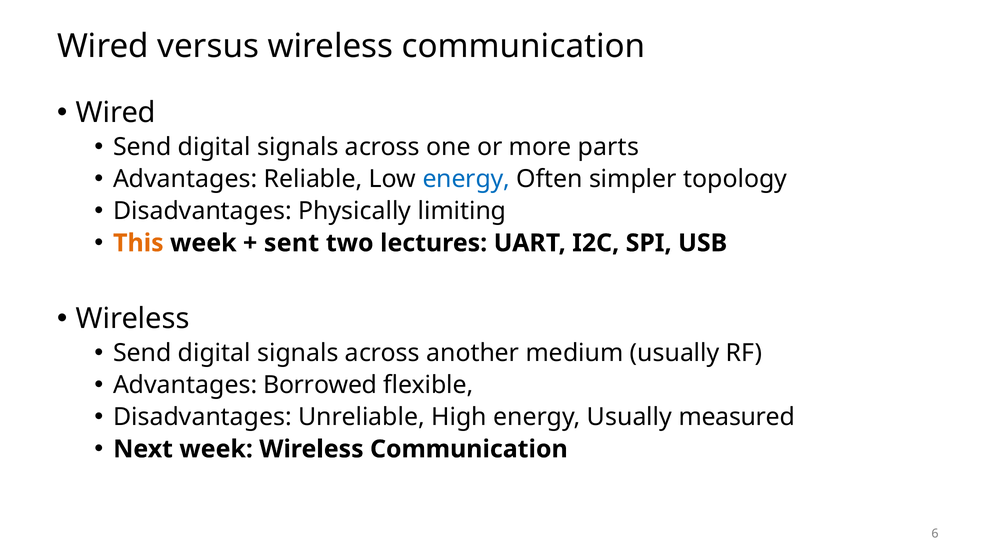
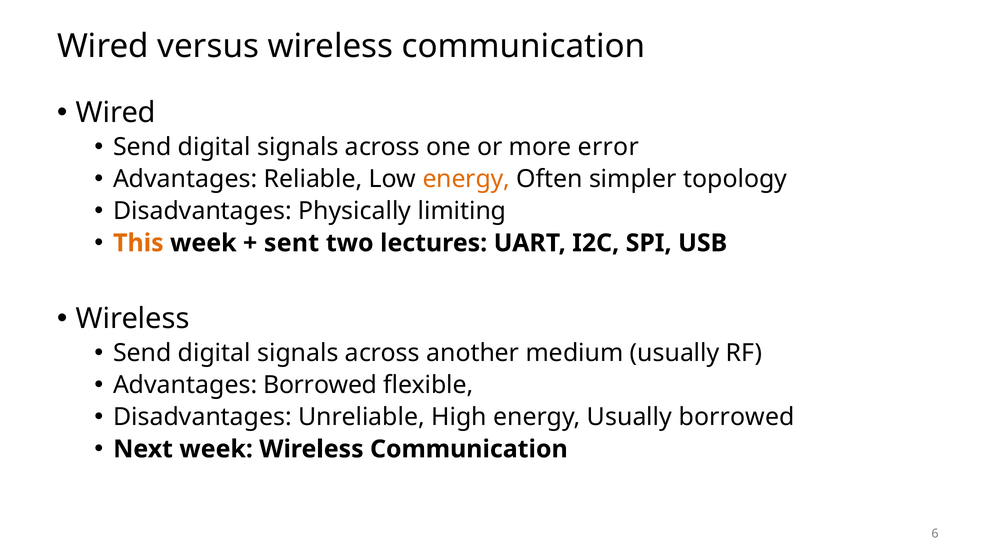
parts: parts -> error (608, 147)
energy colour: blue -> orange (466, 179)
Usually measured: measured -> borrowed (737, 417)
